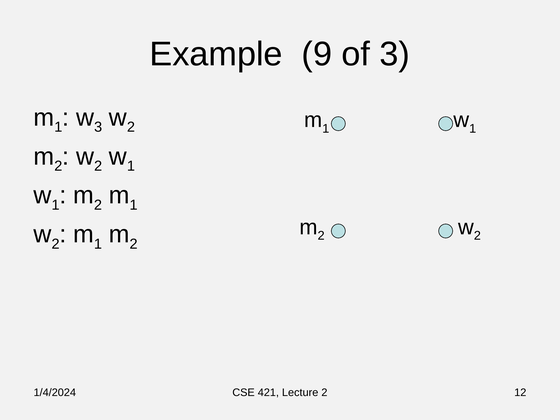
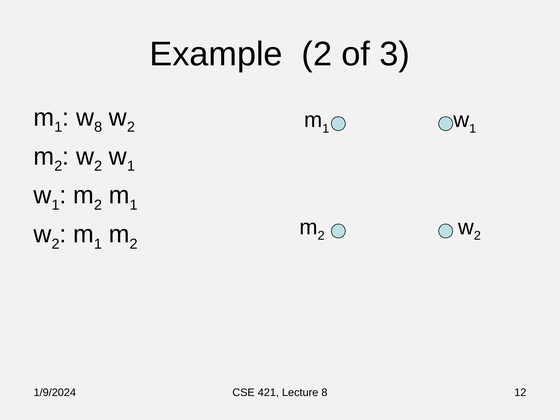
Example 9: 9 -> 2 (317, 54)
3: 3 -> 8 (98, 127)
1/4/2024: 1/4/2024 -> 1/9/2024 (55, 393)
Lecture 2: 2 -> 8 (324, 393)
